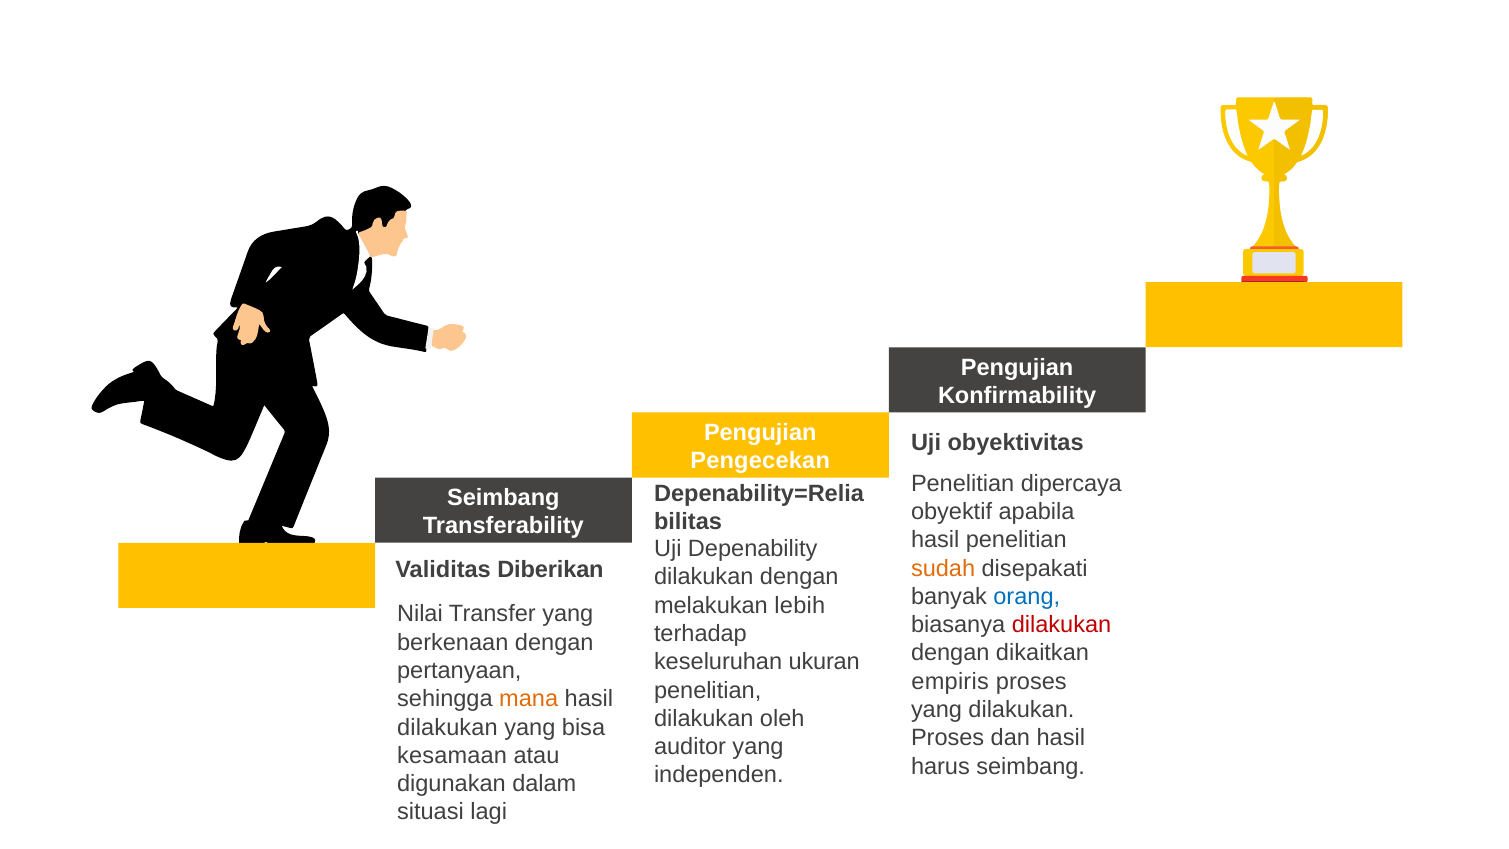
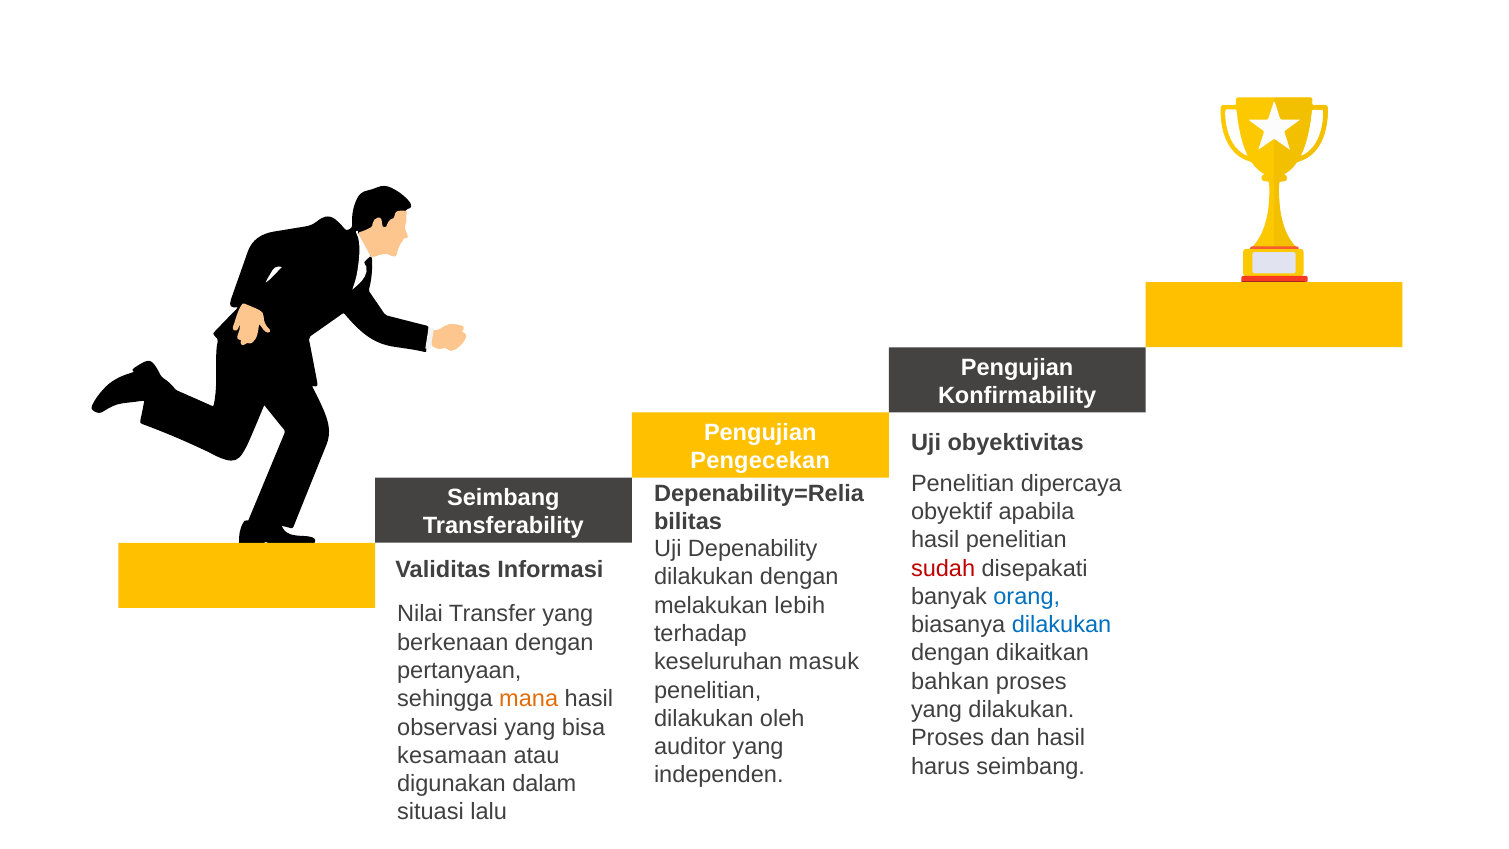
sudah colour: orange -> red (943, 568)
Diberikan: Diberikan -> Informasi (550, 569)
dilakukan colour: red -> blue (1062, 625)
ukuran: ukuran -> masuk (824, 662)
empiris: empiris -> bahkan (950, 681)
dilakukan: dilakukan -> observasi (448, 727)
lagi: lagi -> lalu (489, 812)
